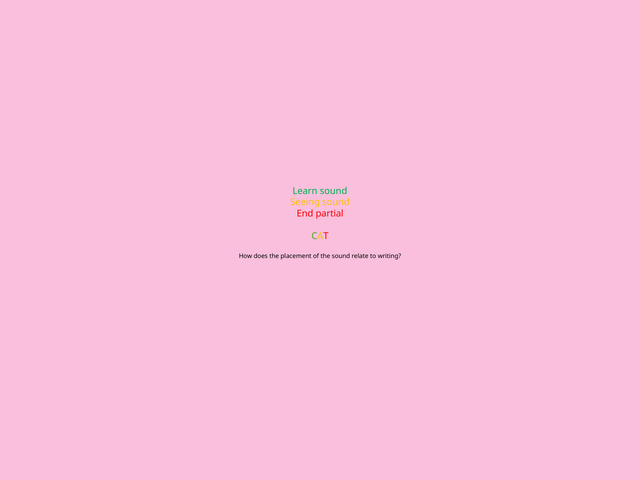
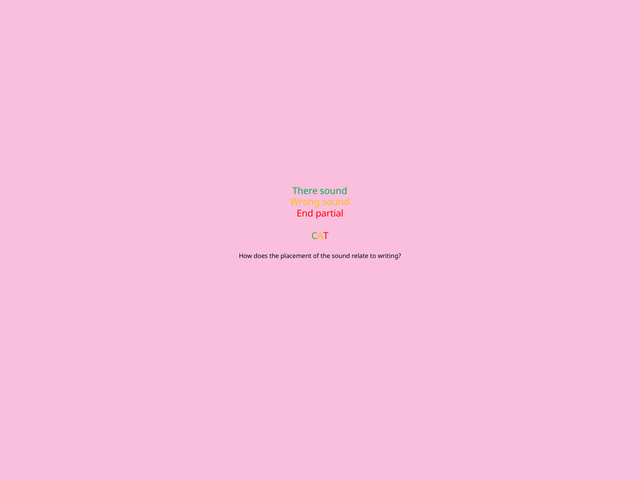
Learn: Learn -> There (305, 191)
Seeing: Seeing -> Wrong (305, 202)
